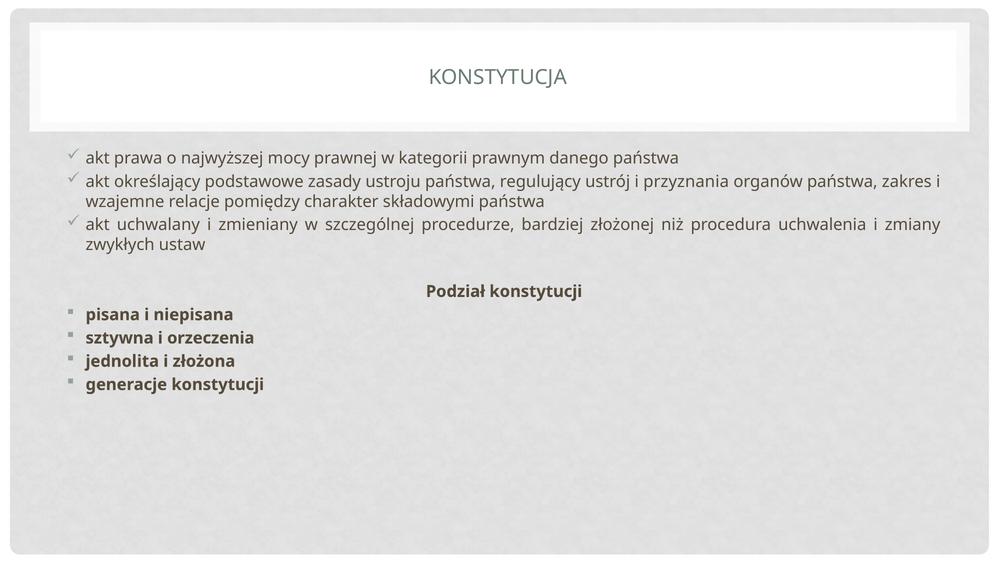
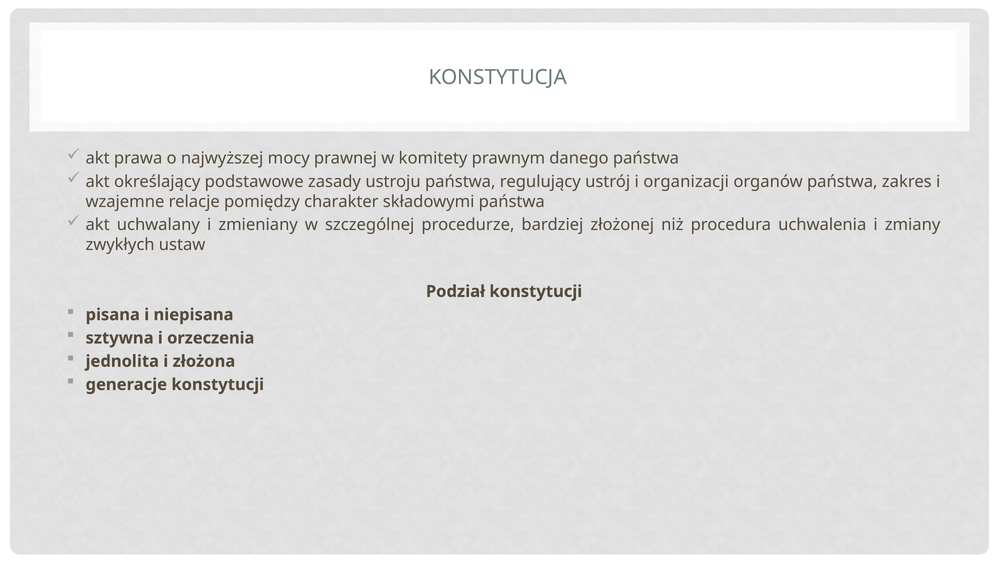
kategorii: kategorii -> komitety (433, 158)
przyznania: przyznania -> organizacji (686, 182)
